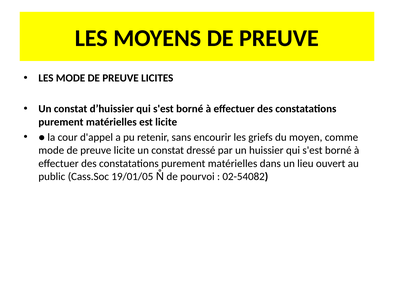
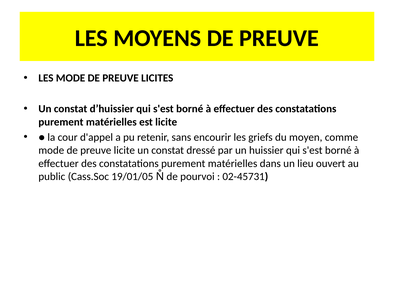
02-54082: 02-54082 -> 02-45731 (244, 177)
